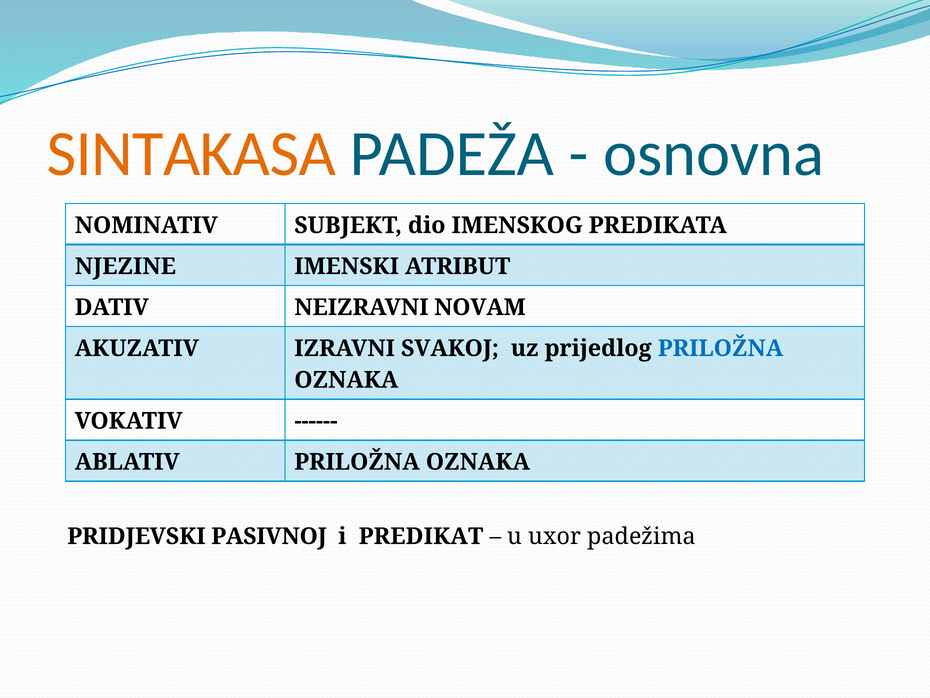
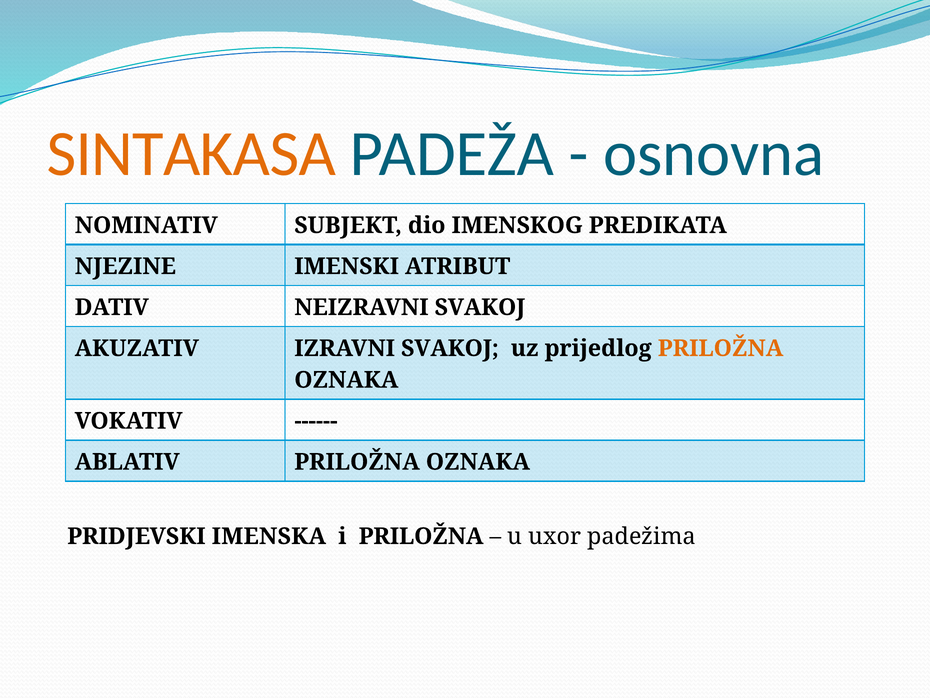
NEIZRAVNI NOVAM: NOVAM -> SVAKOJ (480, 307)
PRILOŽNA colour: blue -> orange (721, 348)
PASIVNOJ: PASIVNOJ -> IMENSKA (269, 536)
i PREDIKAT: PREDIKAT -> PRILOŽNA (421, 536)
